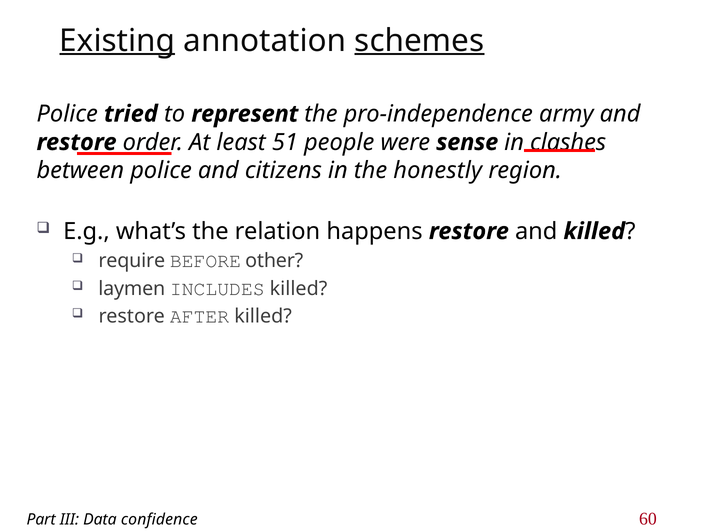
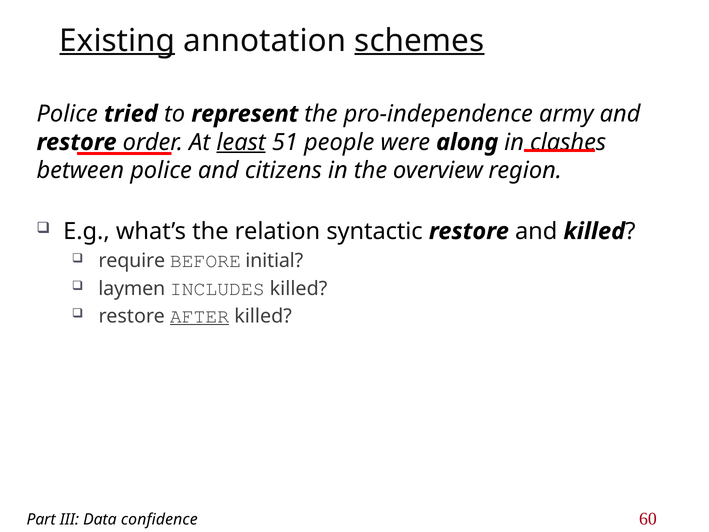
least underline: none -> present (241, 142)
sense: sense -> along (467, 142)
honestly: honestly -> overview (438, 171)
happens: happens -> syntactic (375, 231)
other: other -> initial (274, 261)
AFTER underline: none -> present (200, 316)
